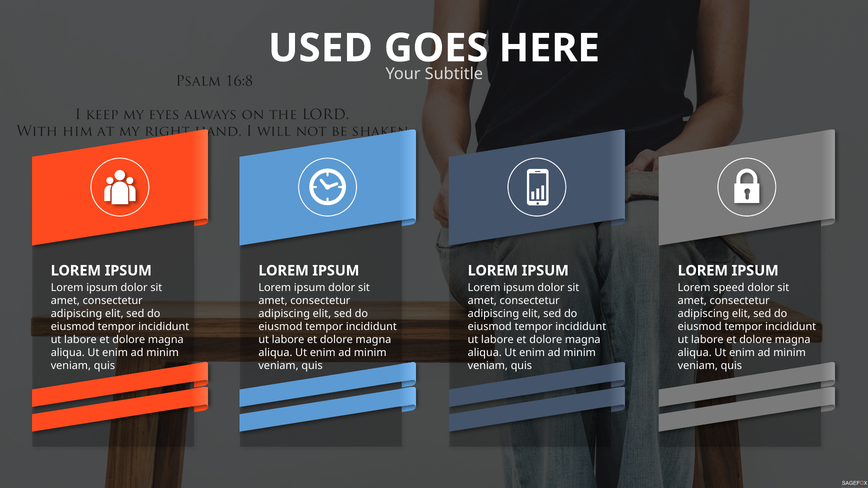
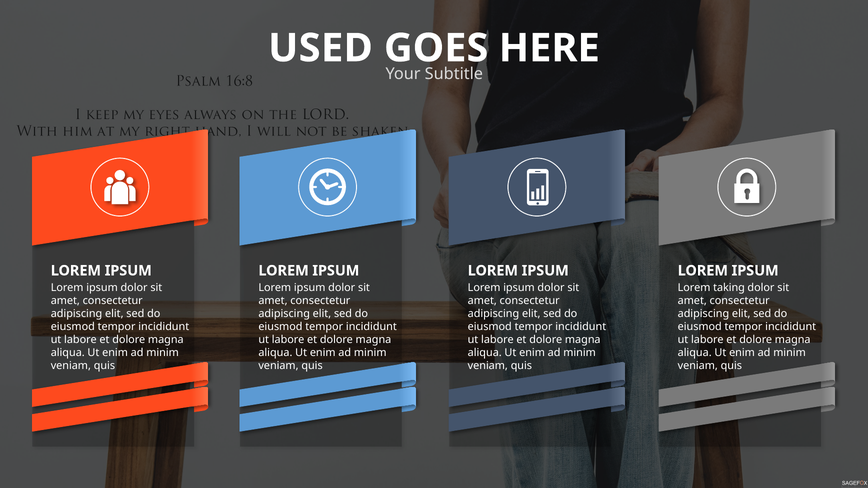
speed: speed -> taking (729, 288)
